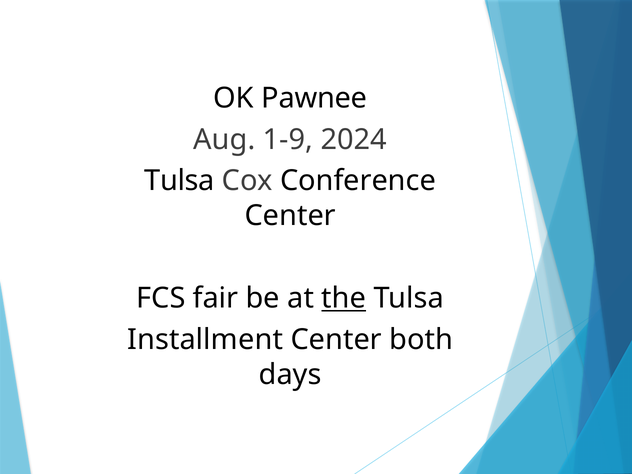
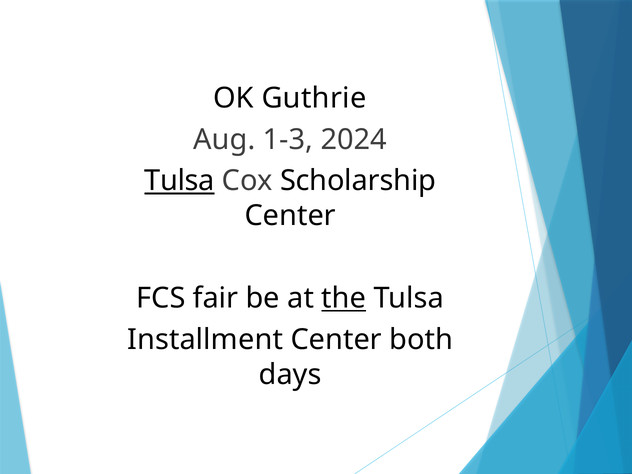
Pawnee: Pawnee -> Guthrie (314, 98)
1-9: 1-9 -> 1-3 (288, 140)
Tulsa underline: none -> present (180, 181)
Conference: Conference -> Scholarship (358, 181)
